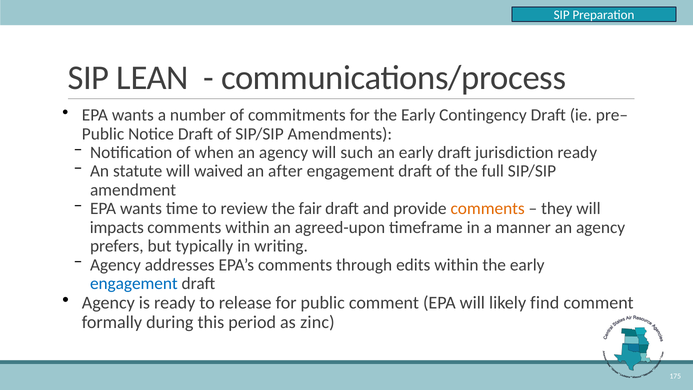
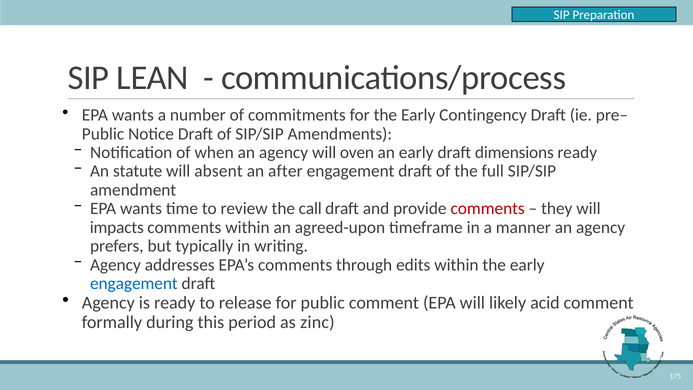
such: such -> oven (357, 152)
jurisdiction: jurisdiction -> dimensions (514, 152)
waived: waived -> absent (219, 171)
fair: fair -> call (310, 209)
comments colour: orange -> red (488, 209)
find: find -> acid (545, 303)
